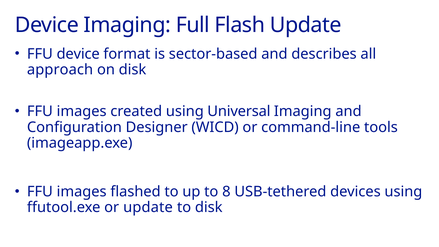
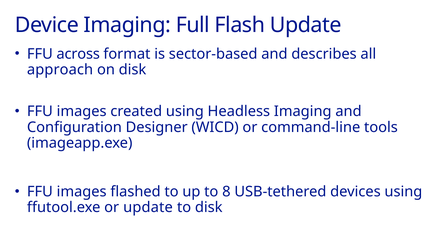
FFU device: device -> across (78, 54)
Universal: Universal -> Headless (239, 111)
